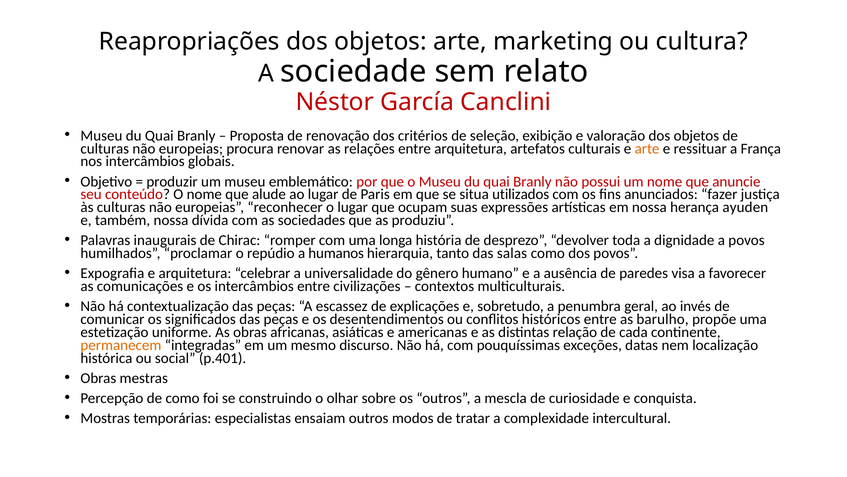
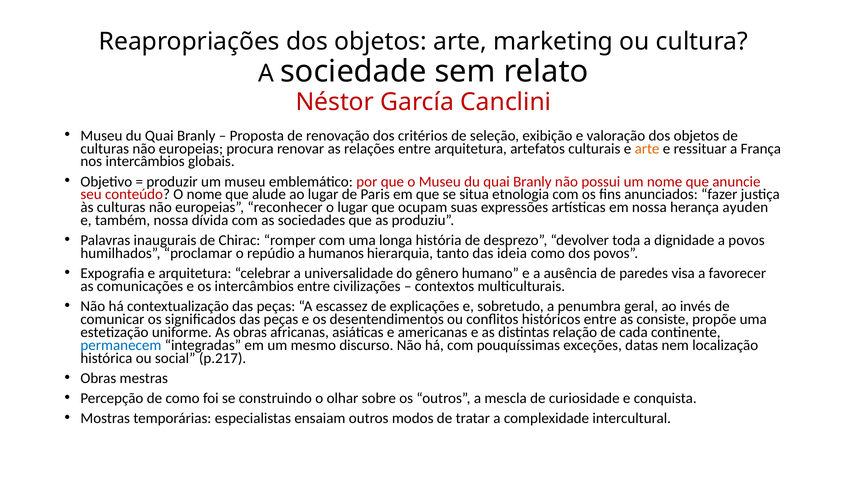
utilizados: utilizados -> etnologia (521, 194)
salas: salas -> ideia (512, 253)
barulho: barulho -> consiste (663, 319)
permanecem colour: orange -> blue (121, 345)
p.401: p.401 -> p.217 (223, 358)
